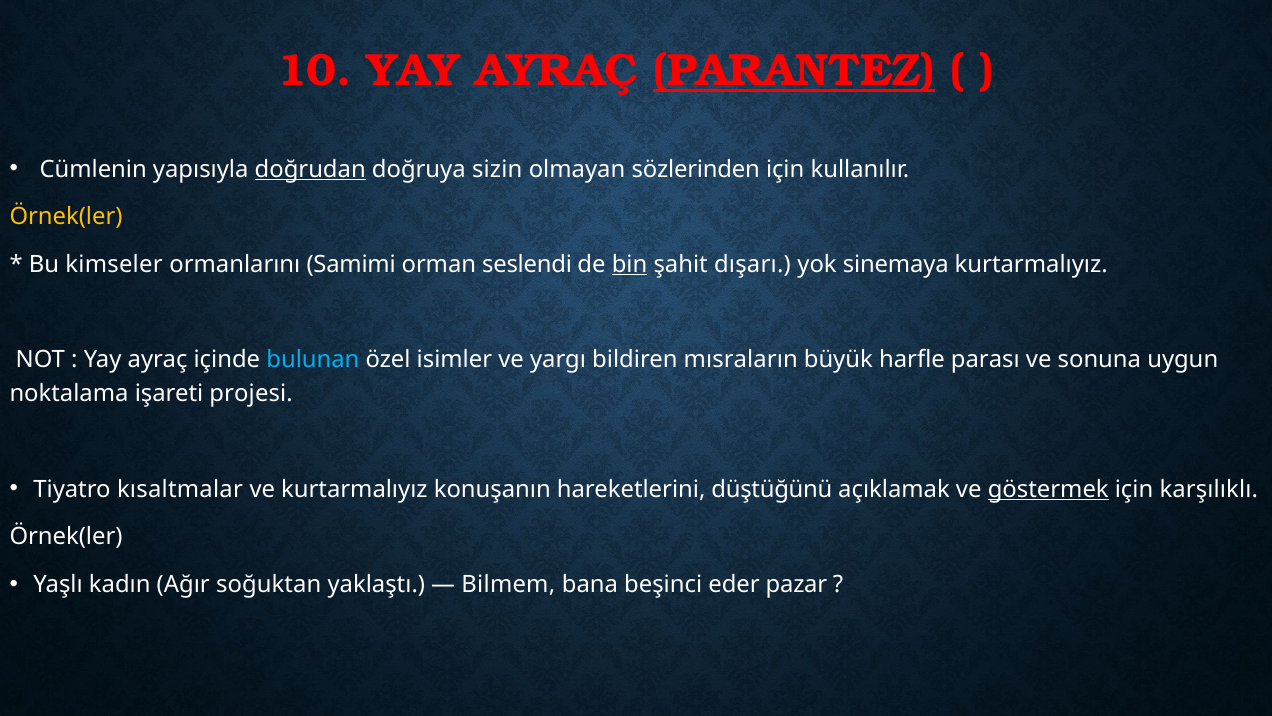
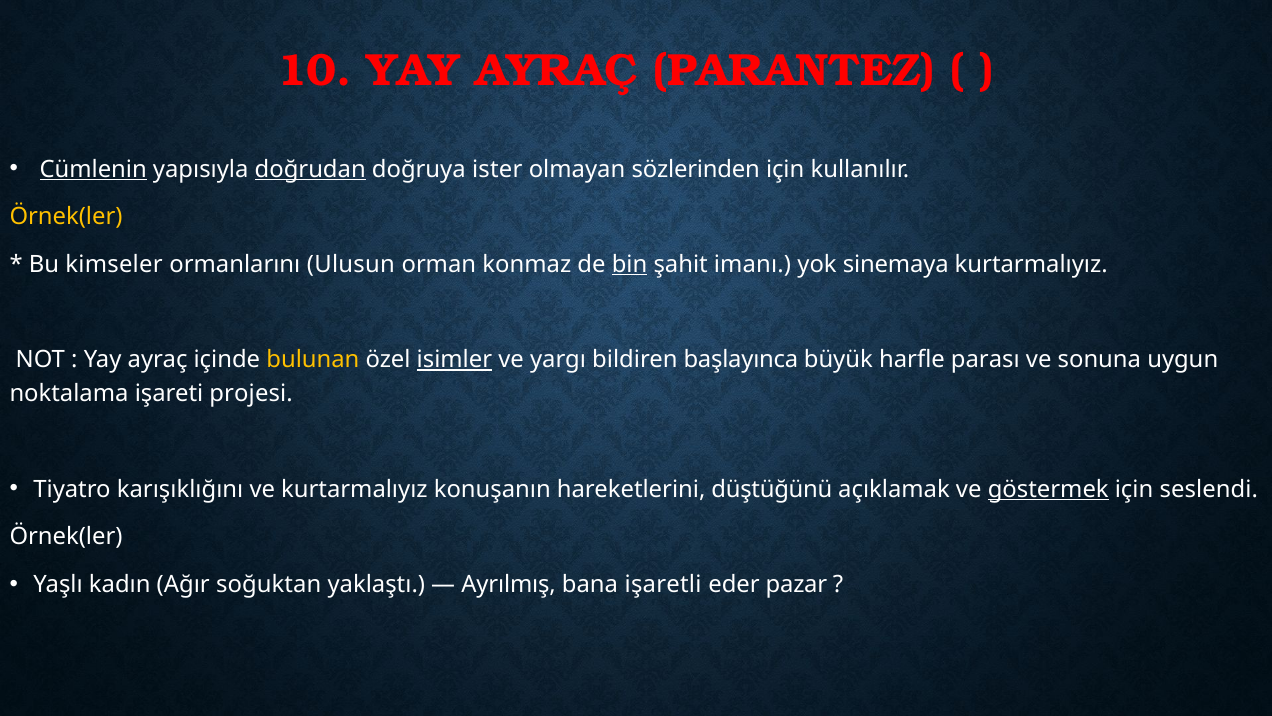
PARANTEZ underline: present -> none (794, 71)
Cümlenin underline: none -> present (93, 169)
sizin: sizin -> ister (497, 169)
Samimi: Samimi -> Ulusun (351, 264)
seslendi: seslendi -> konmaz (527, 264)
dışarı: dışarı -> imanı (752, 264)
bulunan colour: light blue -> yellow (313, 359)
isimler underline: none -> present (454, 359)
mısraların: mısraların -> başlayınca (741, 359)
kısaltmalar: kısaltmalar -> karışıklığını (180, 489)
karşılıklı: karşılıklı -> seslendi (1209, 489)
Bilmem: Bilmem -> Ayrılmış (509, 584)
beşinci: beşinci -> işaretli (663, 584)
